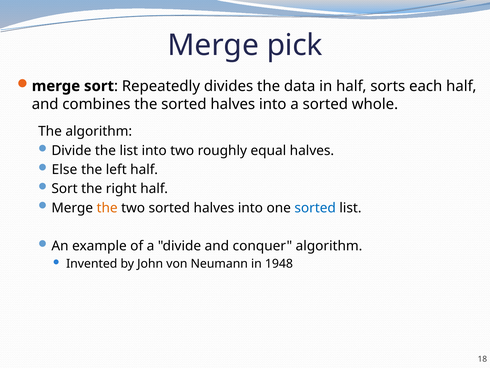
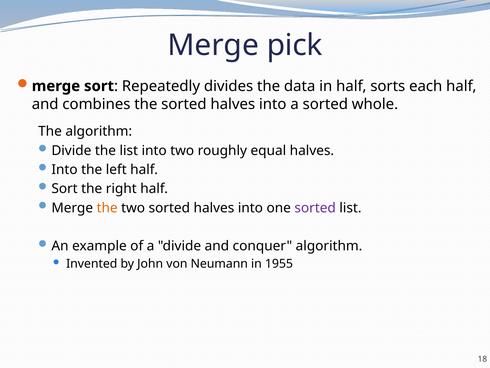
Else: Else -> Into (65, 169)
sorted colour: blue -> purple (315, 208)
1948: 1948 -> 1955 (279, 264)
